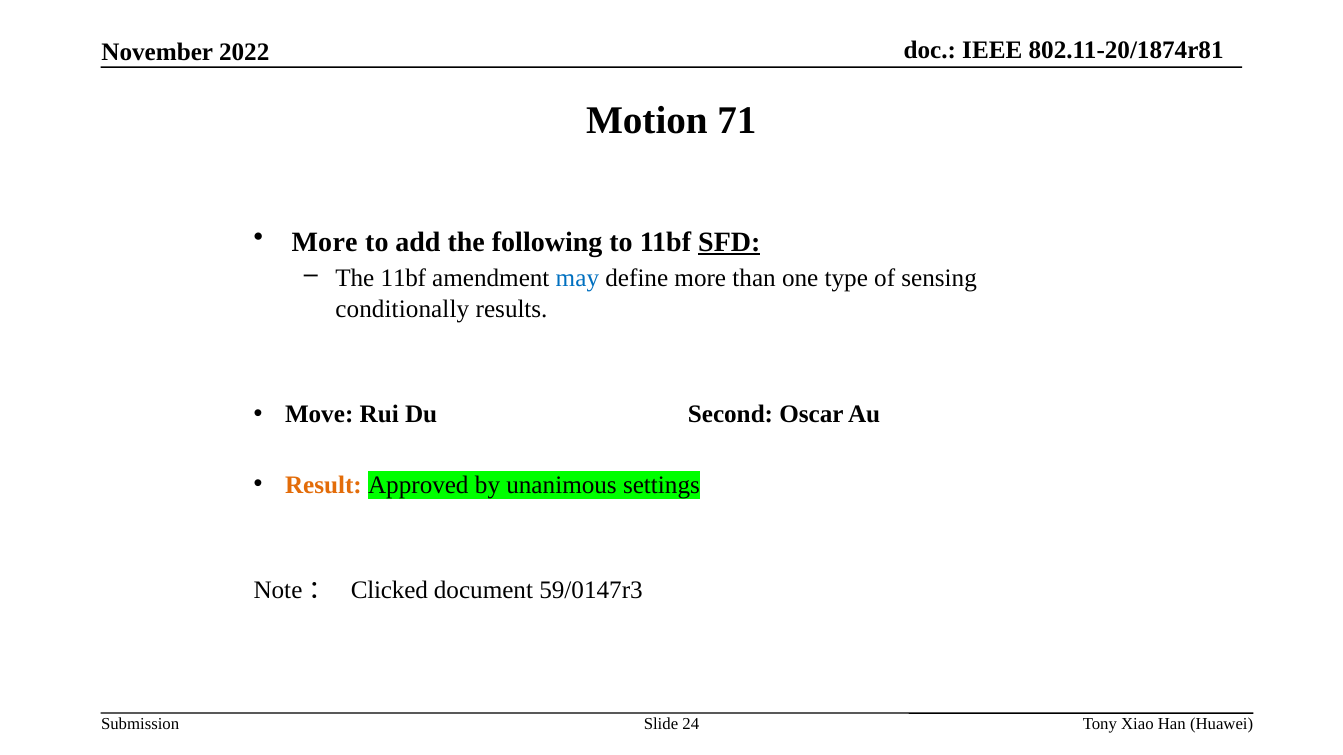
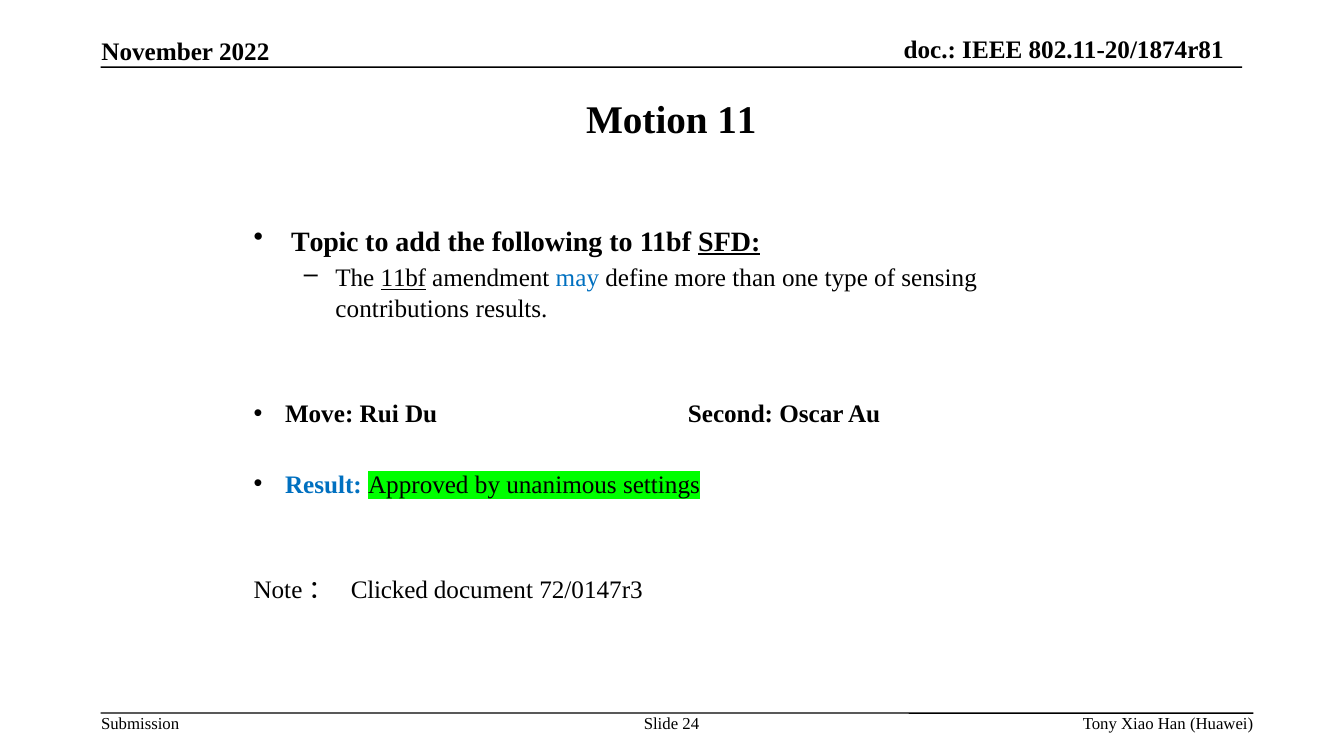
71: 71 -> 11 (737, 120)
More: More -> Topic (325, 242)
11bf underline: none -> present (403, 279)
conditionally: conditionally -> contributions (402, 309)
Result colour: orange -> blue (323, 485)
59/0147r3: 59/0147r3 -> 72/0147r3 (591, 591)
